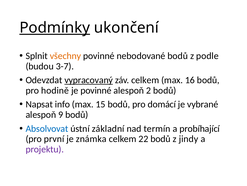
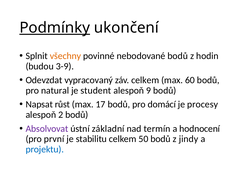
podle: podle -> hodin (207, 56)
3-7: 3-7 -> 3-9 (65, 66)
vypracovaný underline: present -> none (89, 80)
16: 16 -> 60 (190, 80)
hodině: hodině -> natural (55, 90)
je povinné: povinné -> student (96, 90)
2: 2 -> 9 (149, 90)
info: info -> růst (62, 104)
15: 15 -> 17 (101, 104)
vybrané: vybrané -> procesy (203, 104)
9: 9 -> 2 (61, 114)
Absolvovat colour: blue -> purple (47, 128)
probíhající: probíhající -> hodnocení (200, 128)
známka: známka -> stabilitu (91, 138)
22: 22 -> 50 (143, 138)
projektu colour: purple -> blue (45, 149)
